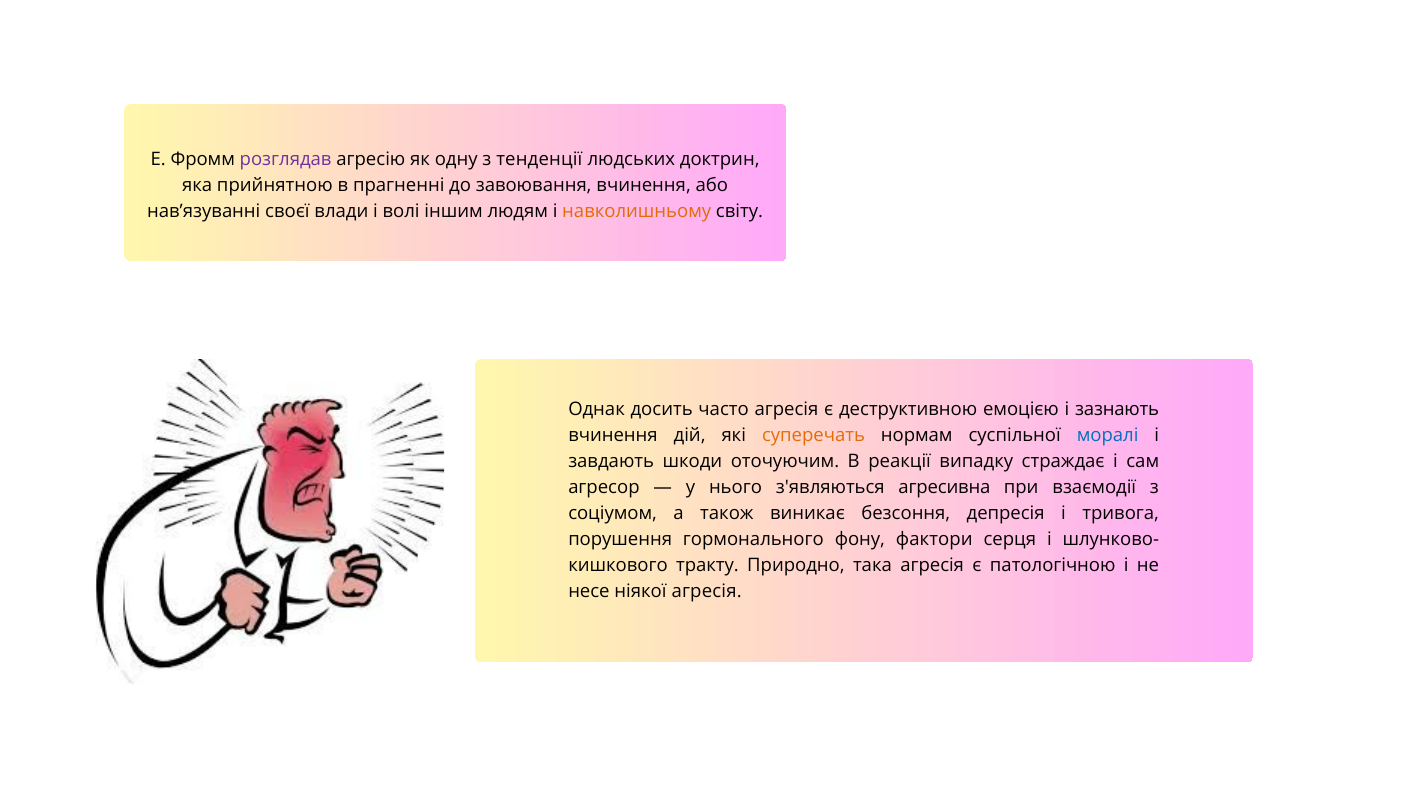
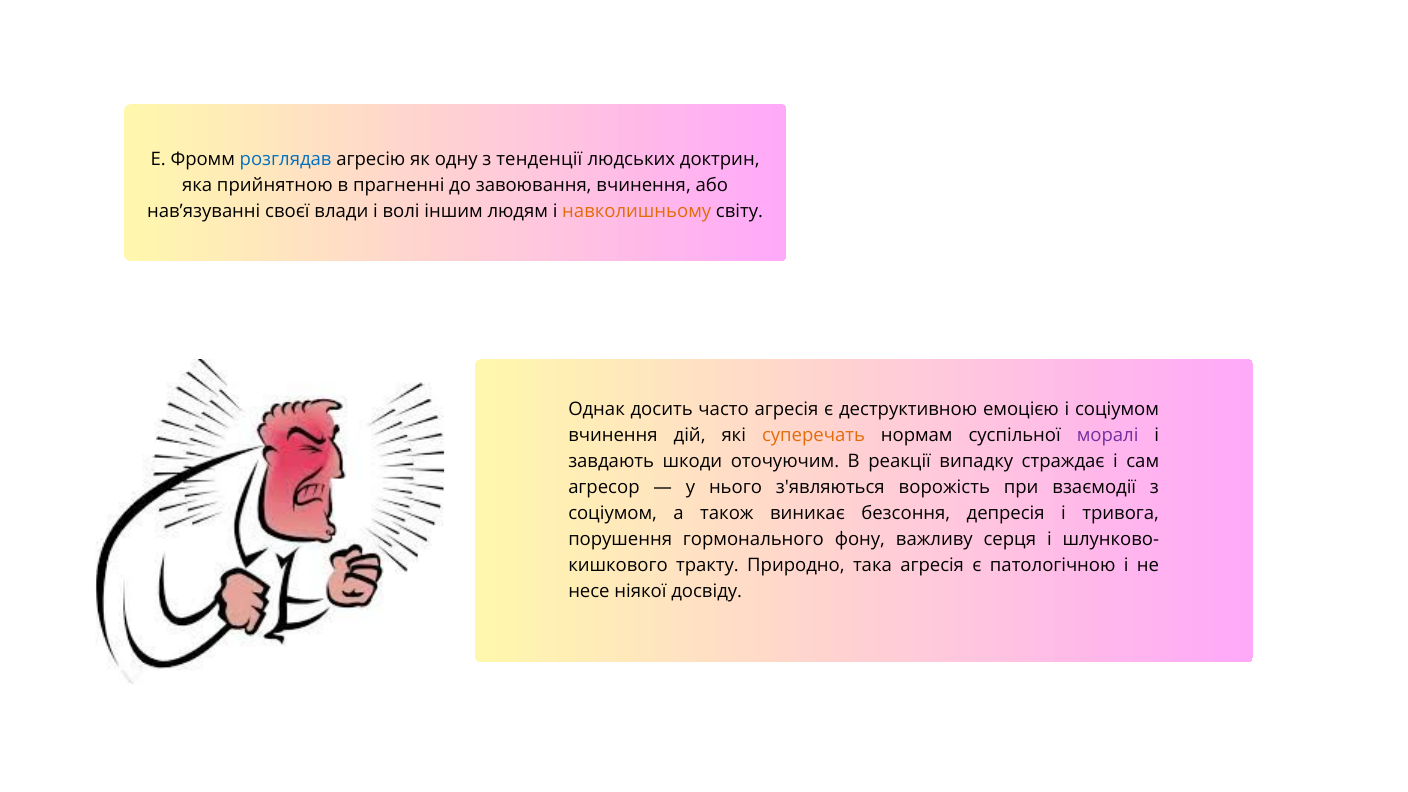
розглядав colour: purple -> blue (286, 159)
і зазнають: зазнають -> соціумом (1117, 409)
моралі colour: blue -> purple (1108, 435)
агресивна: агресивна -> ворожість (944, 487)
фактори: фактори -> важливу (934, 539)
ніякої агресія: агресія -> досвіду (707, 591)
